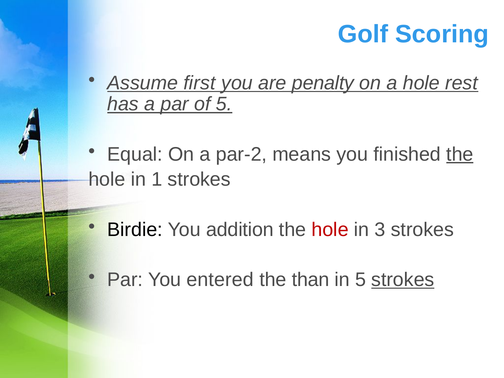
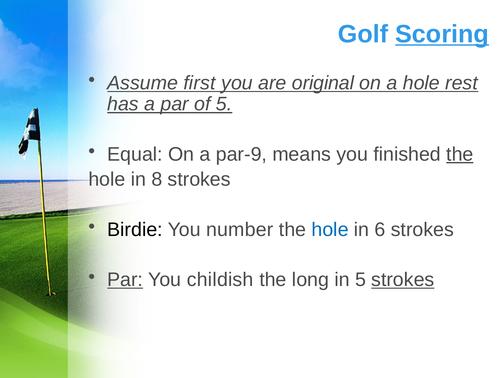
Scoring underline: none -> present (442, 34)
penalty: penalty -> original (323, 83)
par-2: par-2 -> par-9 (241, 154)
1: 1 -> 8 (157, 179)
addition: addition -> number (240, 230)
hole colour: red -> blue (330, 230)
3: 3 -> 6 (380, 230)
Par underline: none -> present (125, 280)
entered: entered -> childish (220, 280)
than: than -> long (311, 280)
